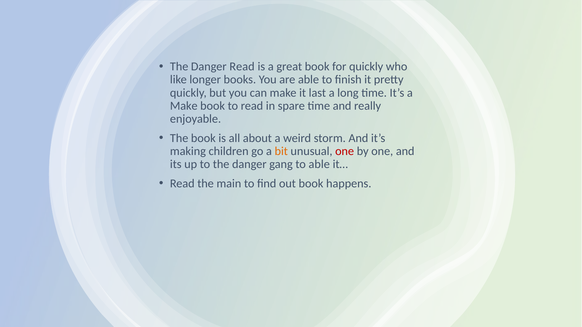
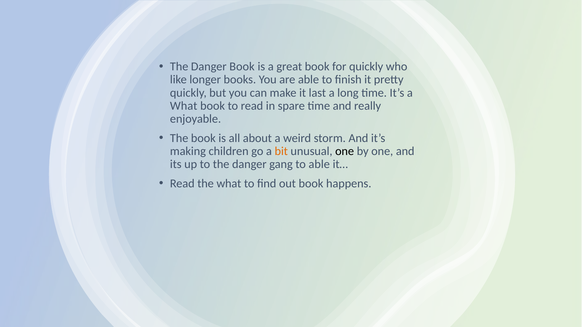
Danger Read: Read -> Book (242, 67)
Make: Make -> What (184, 106)
one colour: red -> black (345, 151)
the main: main -> what (229, 184)
